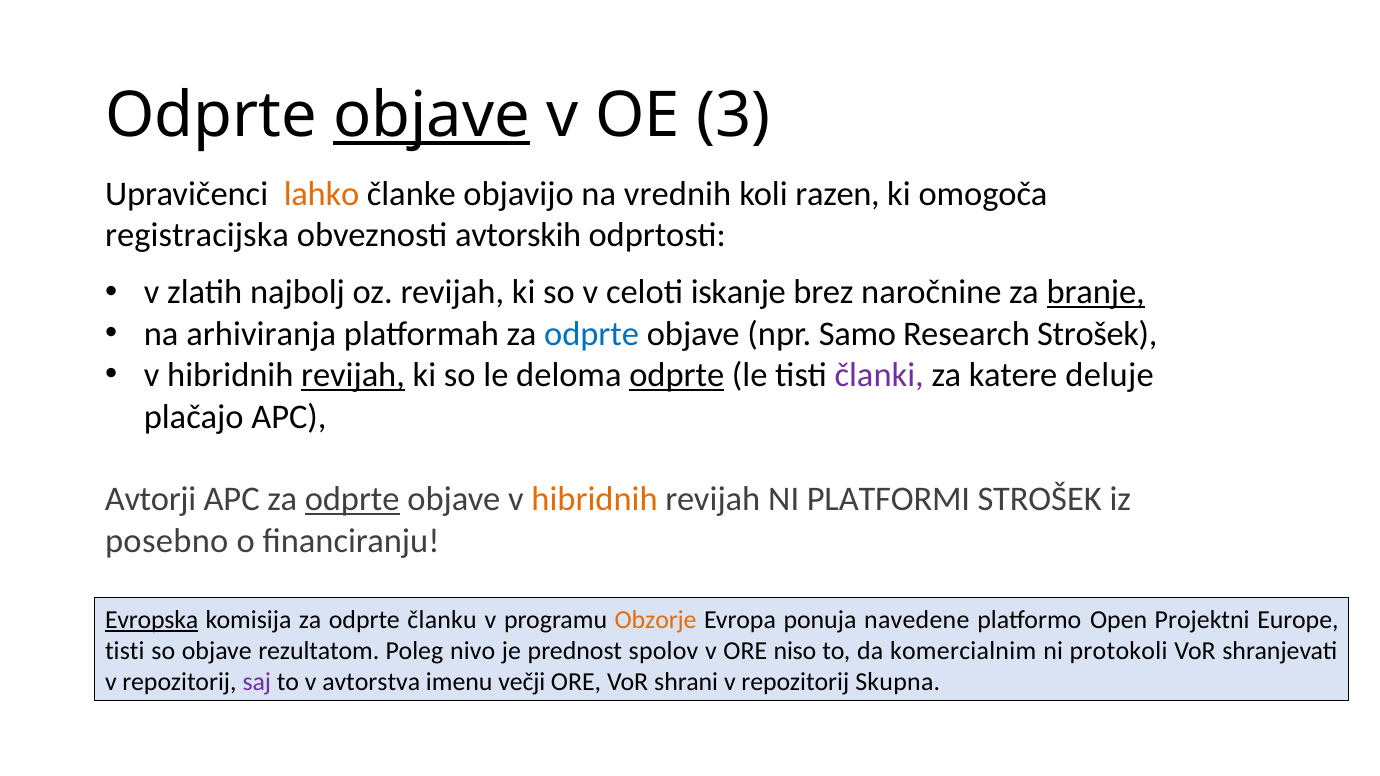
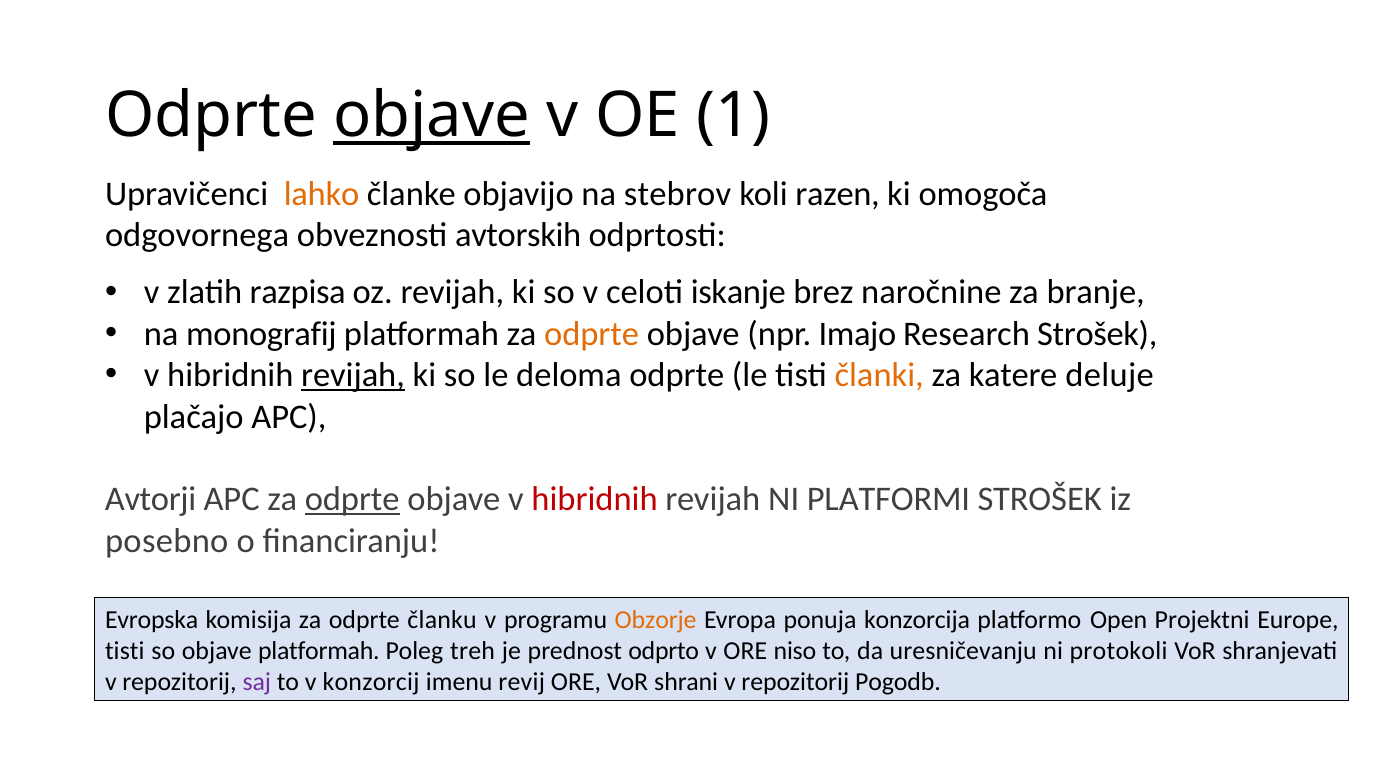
3: 3 -> 1 (733, 116)
vrednih: vrednih -> stebrov (678, 194)
registracijska: registracijska -> odgovornega (197, 236)
najbolj: najbolj -> razpisa (298, 293)
branje underline: present -> none (1096, 293)
arhiviranja: arhiviranja -> monografij (261, 334)
odprte colour: blue -> orange (592, 334)
Samo: Samo -> Imajo (857, 334)
odprte underline: present -> none (677, 375)
članki colour: purple -> orange (879, 375)
hibridnih colour: orange -> red (595, 500)
Evropska underline: present -> none (152, 620)
navedene: navedene -> konzorcija (917, 620)
objave rezultatom: rezultatom -> platformah (319, 651)
nivo: nivo -> treh (473, 651)
spolov: spolov -> odprto (664, 651)
komercialnim: komercialnim -> uresničevanju (963, 651)
avtorstva: avtorstva -> konzorcij (371, 682)
večji: večji -> revij (522, 682)
Skupna: Skupna -> Pogodb (898, 682)
